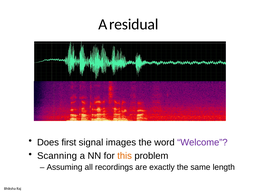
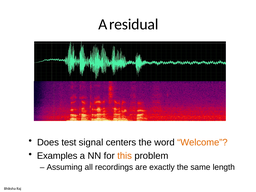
first: first -> test (69, 142)
images: images -> centers (121, 142)
Welcome colour: purple -> orange (202, 142)
Scanning: Scanning -> Examples (57, 156)
